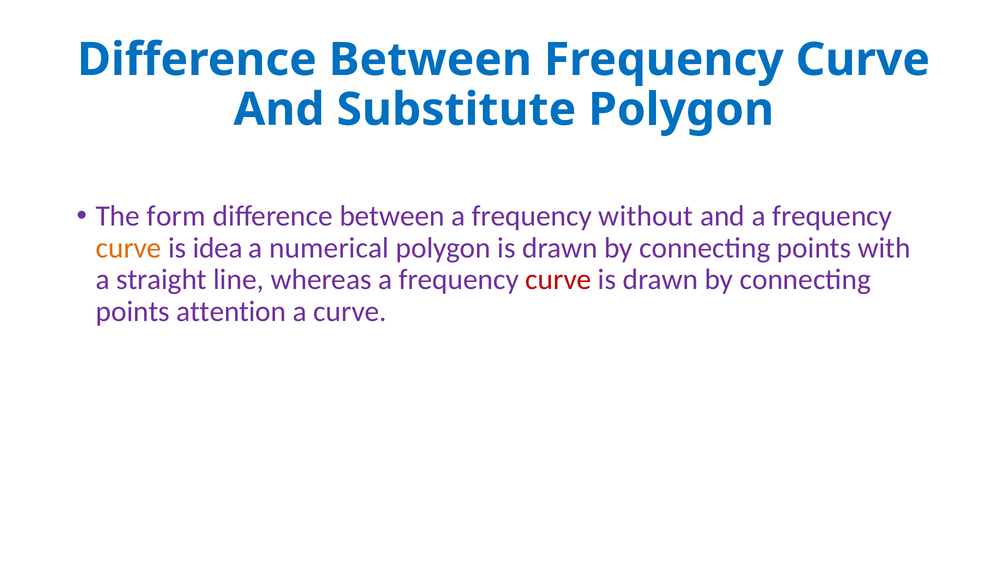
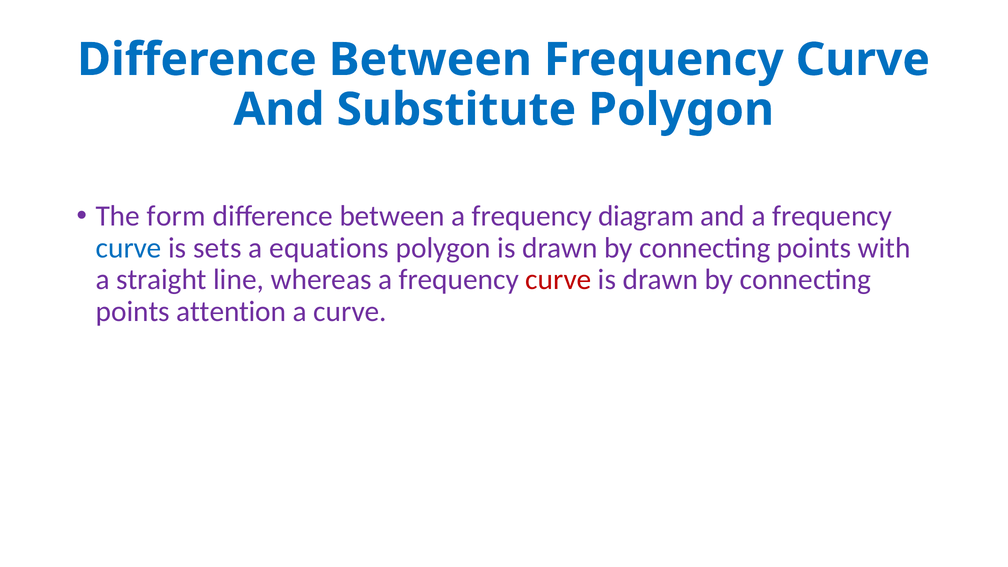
without: without -> diagram (646, 216)
curve colour: orange -> blue (129, 248)
idea: idea -> sets (217, 248)
numerical: numerical -> equations (329, 248)
